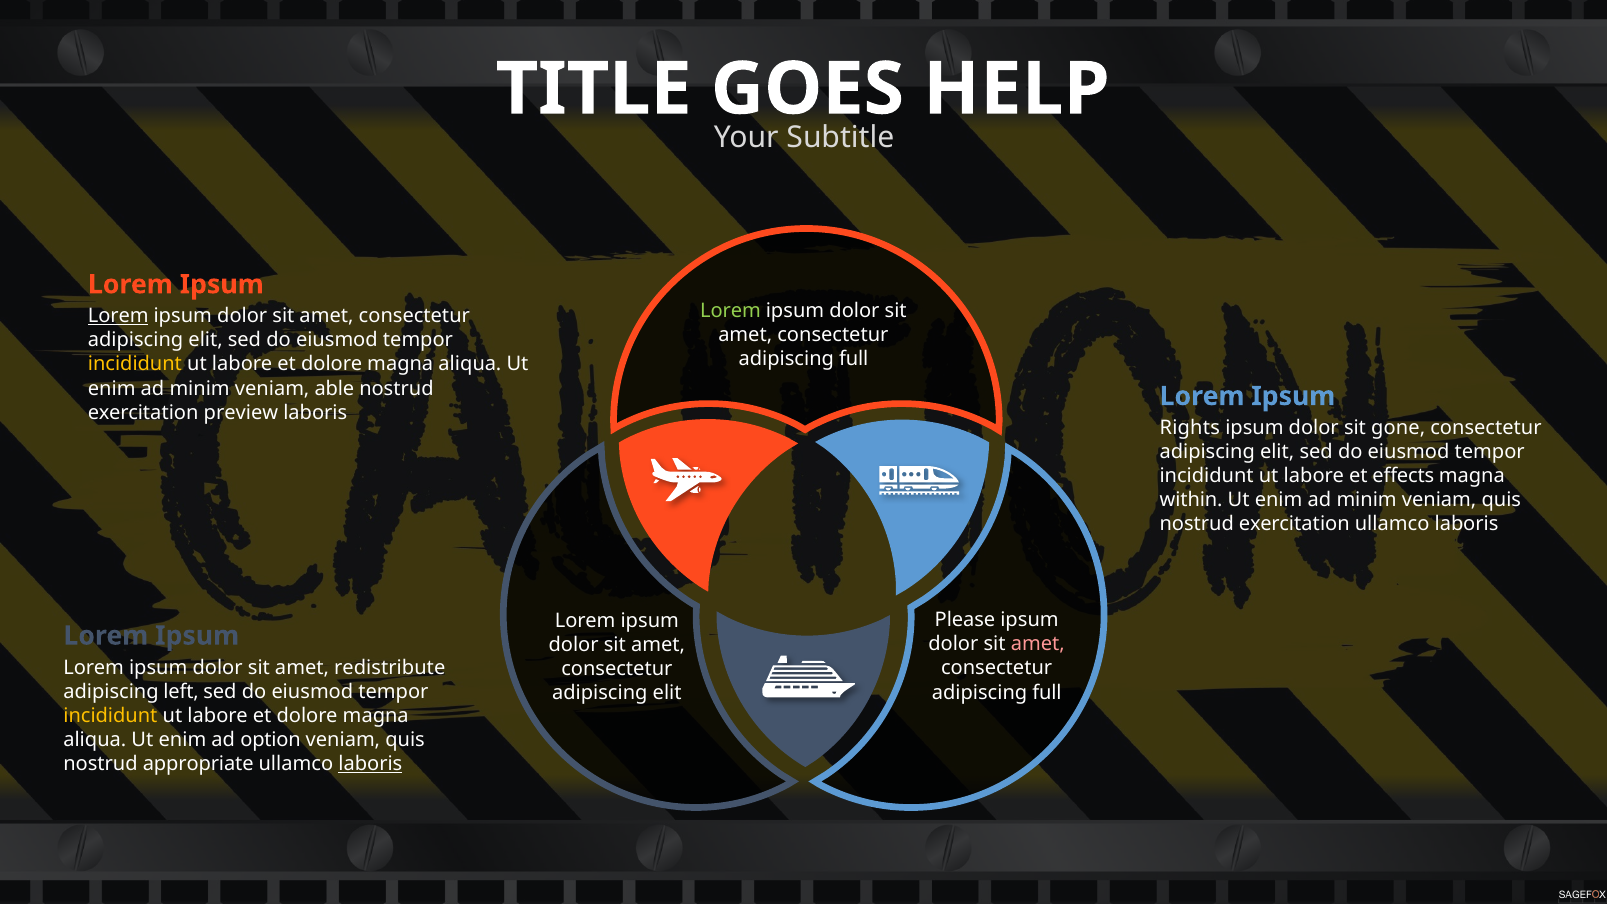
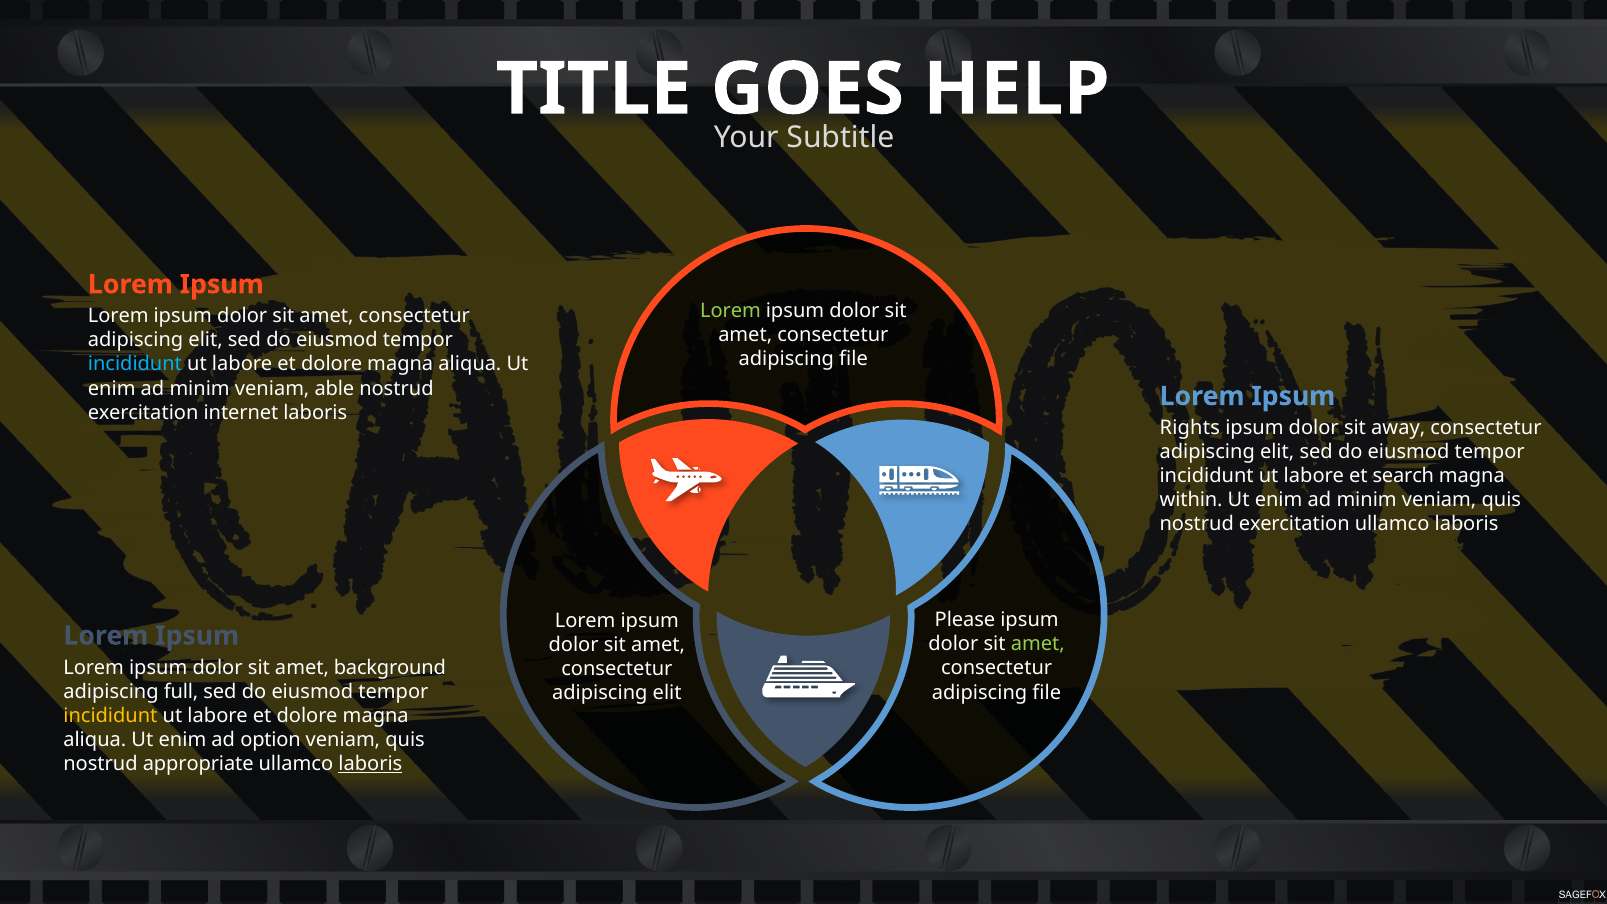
Lorem underline: present -> none (118, 316)
full: full -> file (854, 359)
incididunt colour: yellow -> light blue (135, 364)
preview: preview -> internet (241, 413)
gone: gone -> away (1398, 428)
effects: effects -> search (1403, 476)
amet colour: pink -> light green (1038, 644)
redistribute: redistribute -> background (390, 667)
left: left -> full (181, 691)
full: full -> file (1047, 692)
